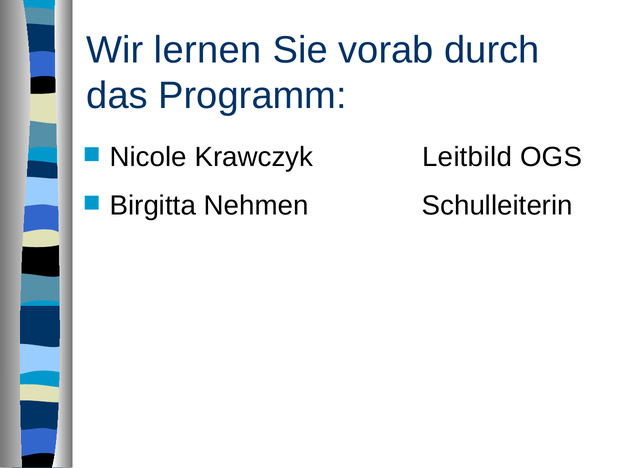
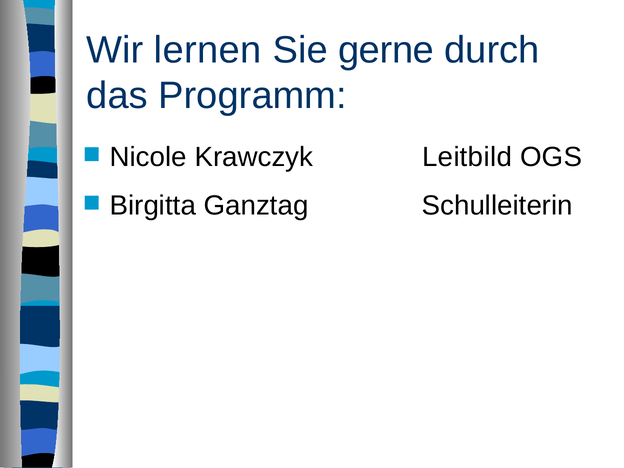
vorab: vorab -> gerne (386, 50)
Nehmen: Nehmen -> Ganztag (256, 205)
